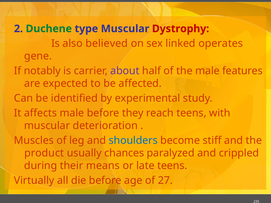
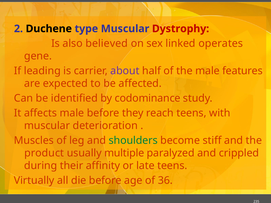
Duchene colour: green -> black (49, 29)
notably: notably -> leading (42, 71)
experimental: experimental -> codominance (148, 98)
shoulders colour: blue -> green (133, 141)
chances: chances -> multiple (124, 153)
means: means -> affinity (103, 166)
27: 27 -> 36 (165, 181)
